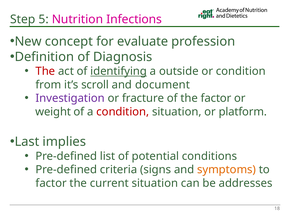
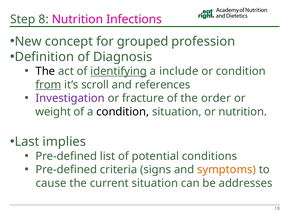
5: 5 -> 8 (44, 19)
evaluate: evaluate -> grouped (143, 42)
The colour: red -> black (45, 71)
outside: outside -> include (179, 71)
from underline: none -> present (48, 85)
document: document -> references (163, 85)
the factor: factor -> order (216, 98)
condition colour: red -> black (123, 112)
or platform: platform -> nutrition (243, 112)
factor: factor -> cause (51, 184)
